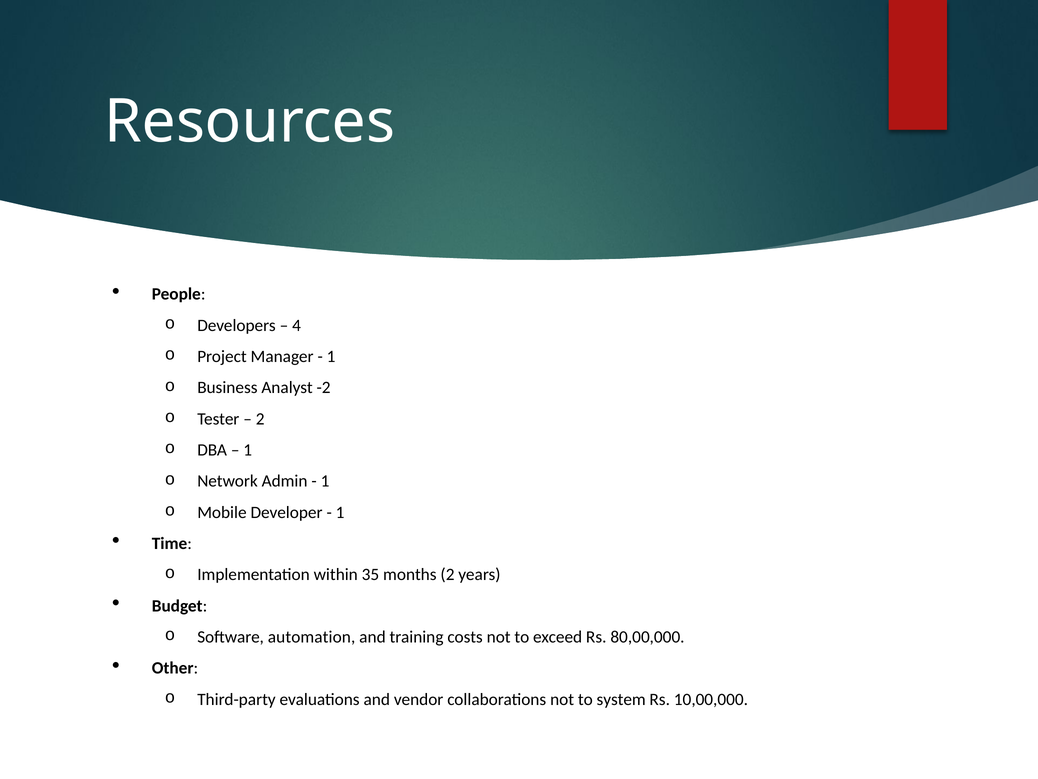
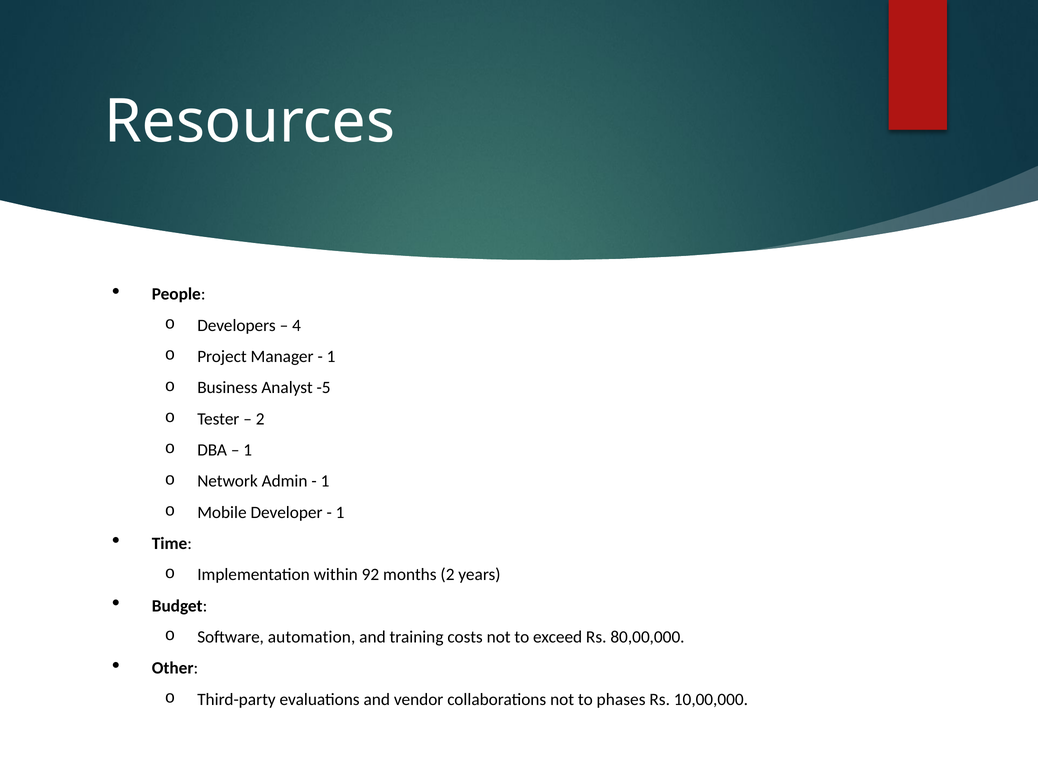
-2: -2 -> -5 (324, 388)
35: 35 -> 92 (370, 574)
system: system -> phases (621, 699)
